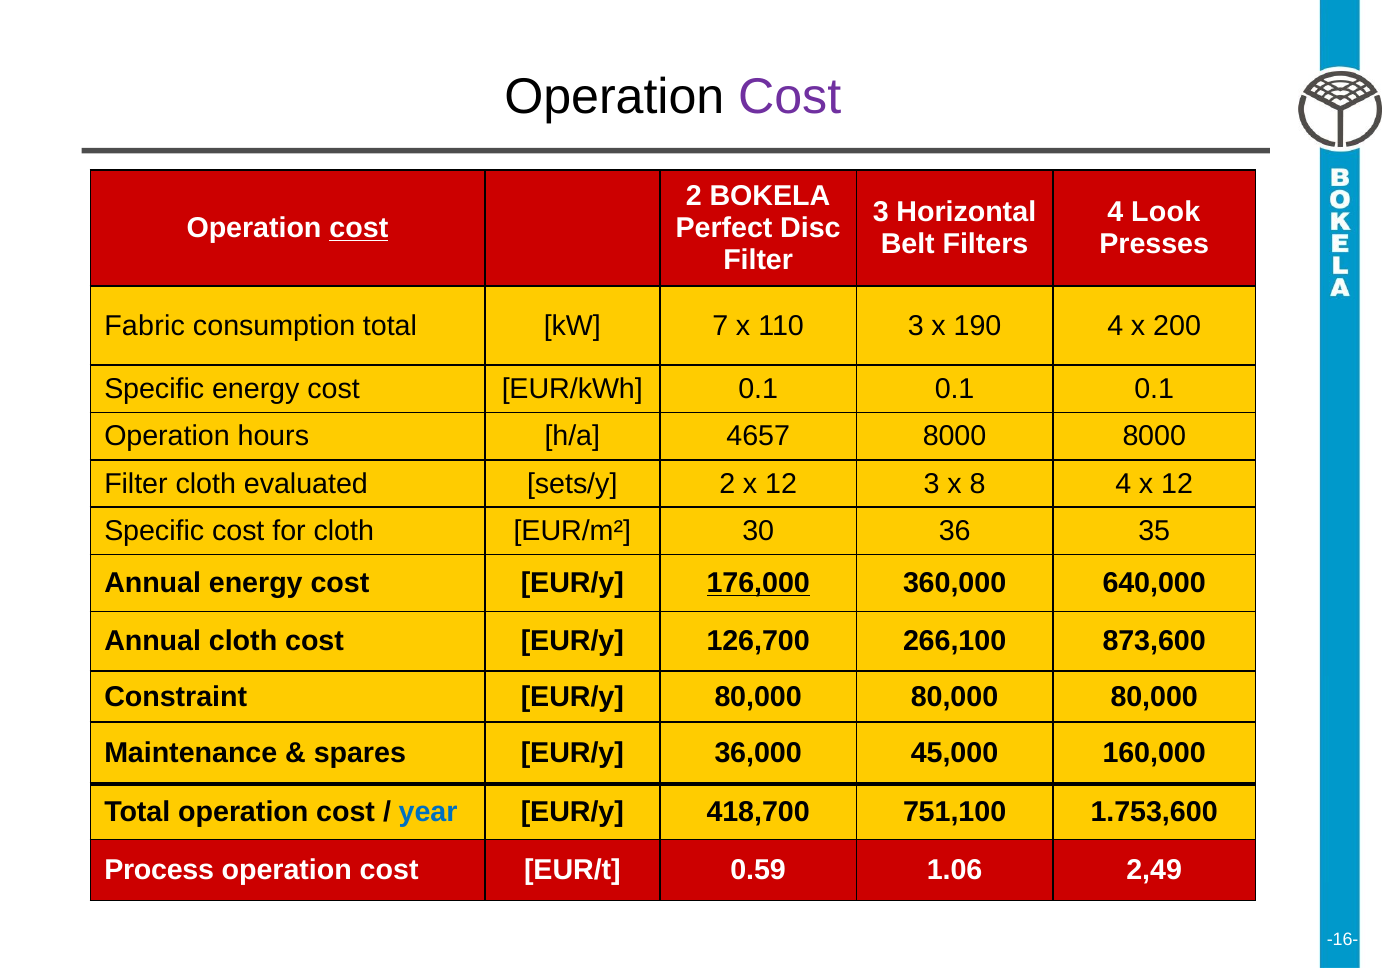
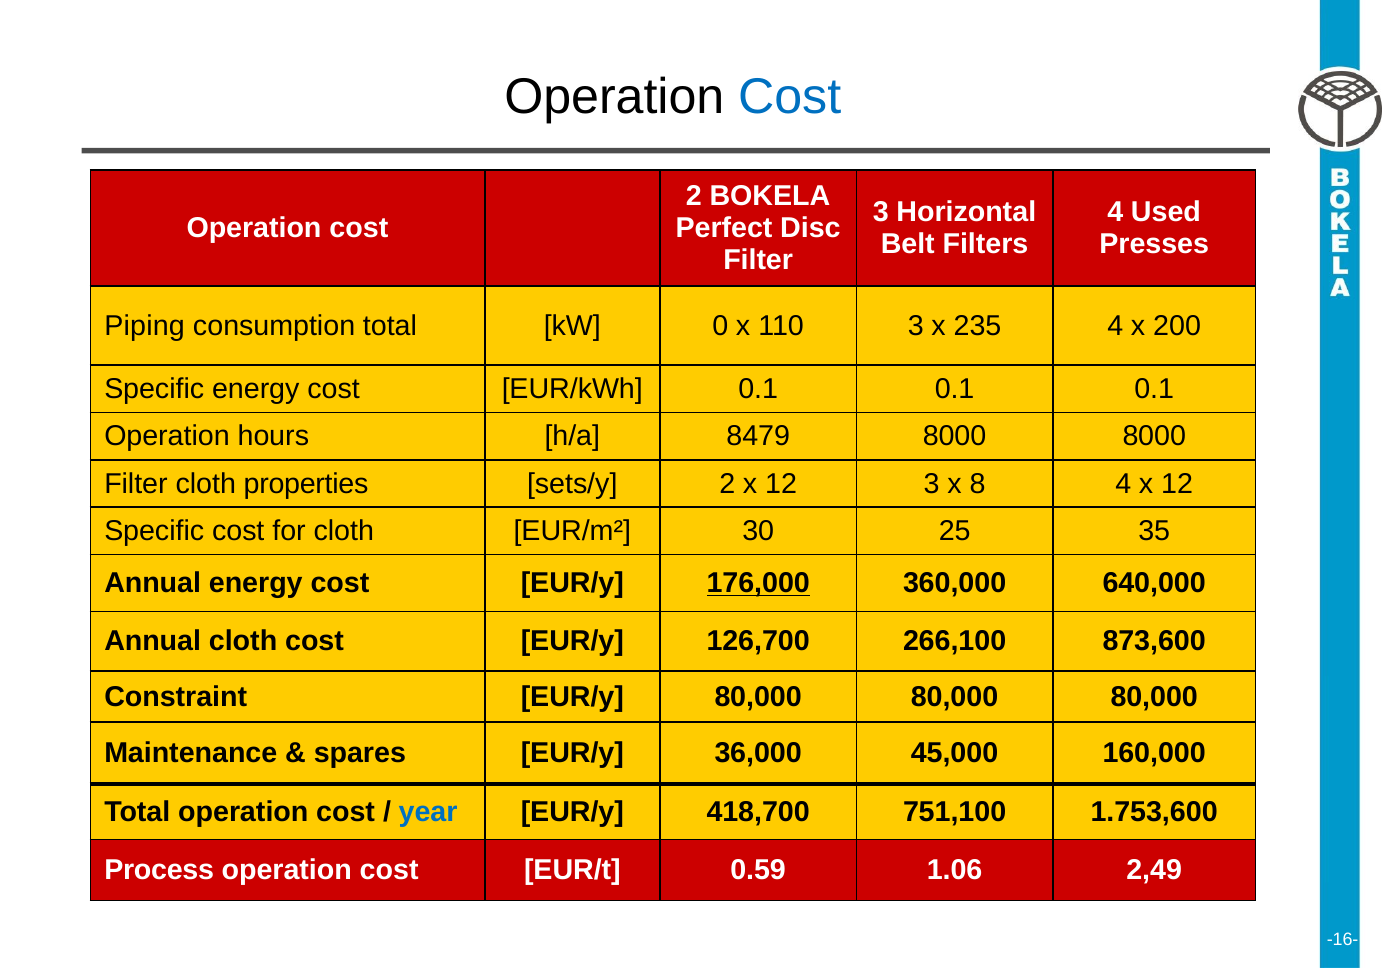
Cost colour: purple -> blue (790, 97)
Look: Look -> Used (1166, 212)
cost underline: present -> none (359, 228)
Fabric: Fabric -> Piping (145, 326)
7: 7 -> 0 (720, 326)
190: 190 -> 235 (978, 326)
4657: 4657 -> 8479 (758, 436)
evaluated: evaluated -> properties (306, 484)
36: 36 -> 25 (955, 531)
